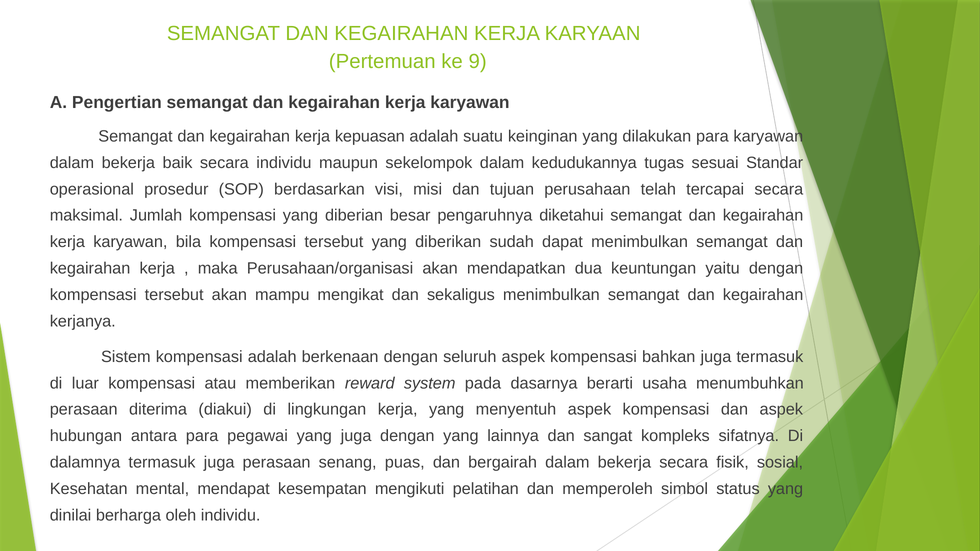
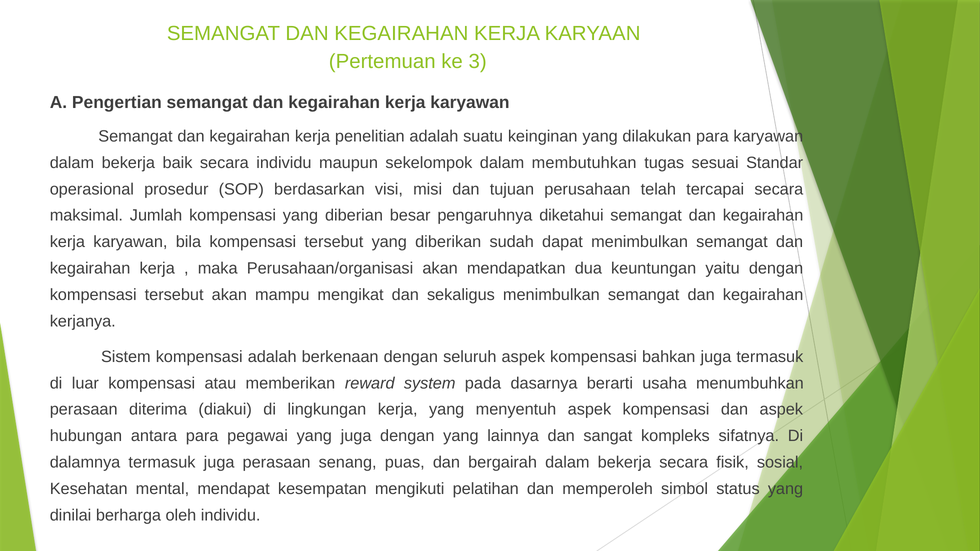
9: 9 -> 3 (478, 61)
kepuasan: kepuasan -> penelitian (370, 136)
kedudukannya: kedudukannya -> membutuhkan (584, 163)
